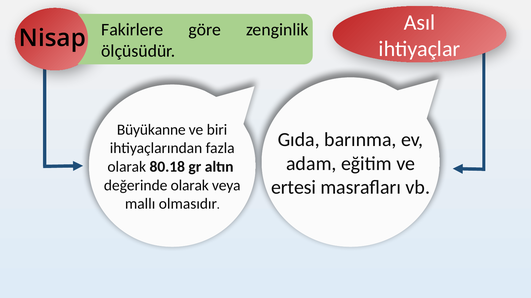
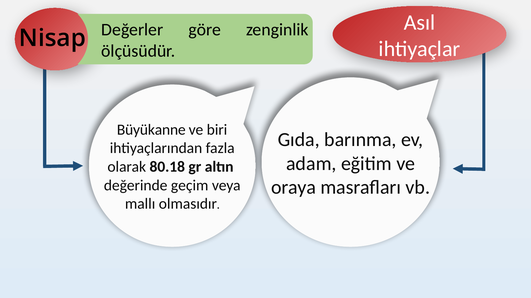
Fakirlere: Fakirlere -> Değerler (132, 30)
değerinde olarak: olarak -> geçim (190, 186)
ertesi: ertesi -> oraya (294, 188)
